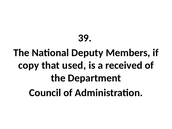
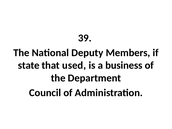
copy: copy -> state (29, 65)
received: received -> business (124, 65)
